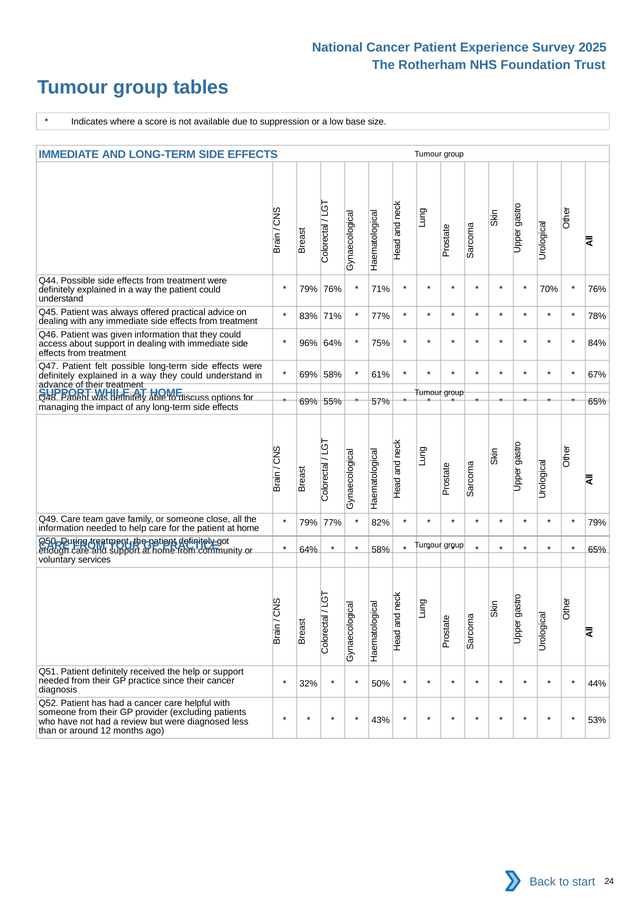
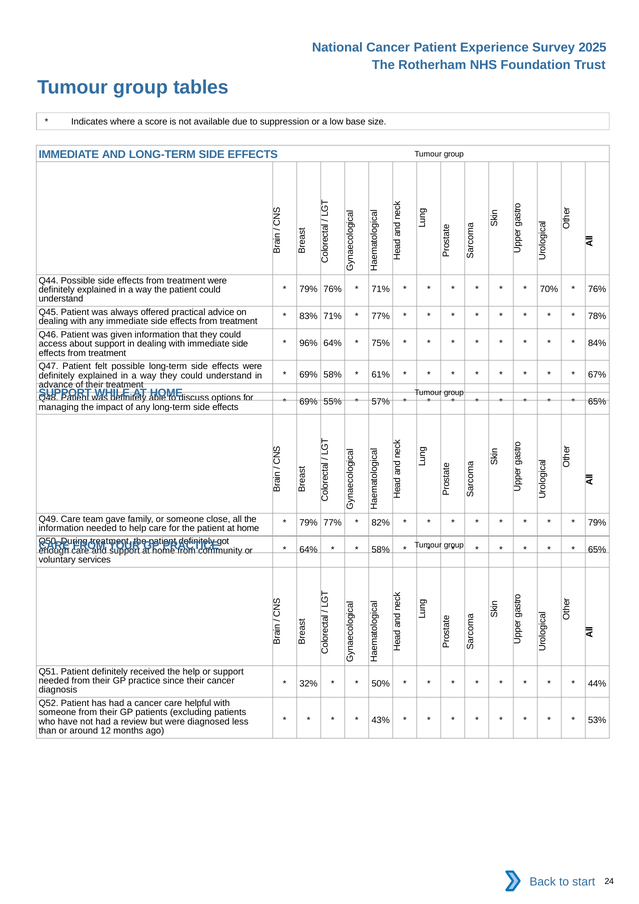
GP provider: provider -> patients (151, 713)
